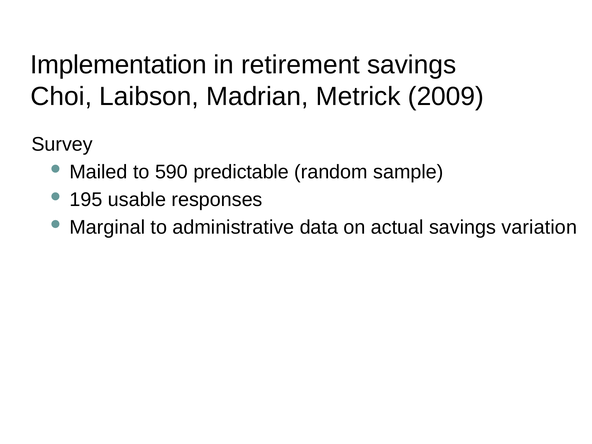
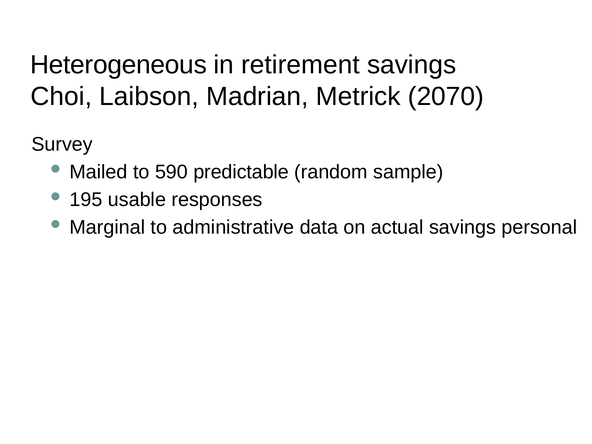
Implementation: Implementation -> Heterogeneous (118, 65)
2009: 2009 -> 2070 (446, 97)
variation: variation -> personal (539, 227)
